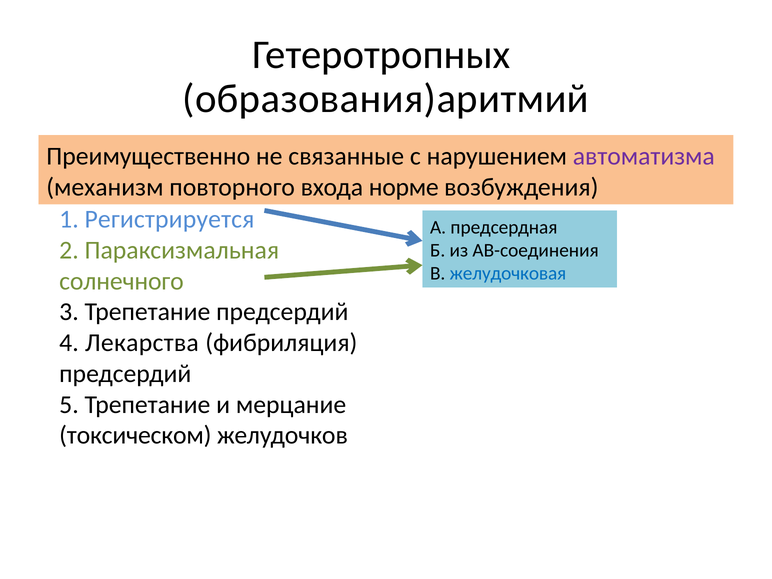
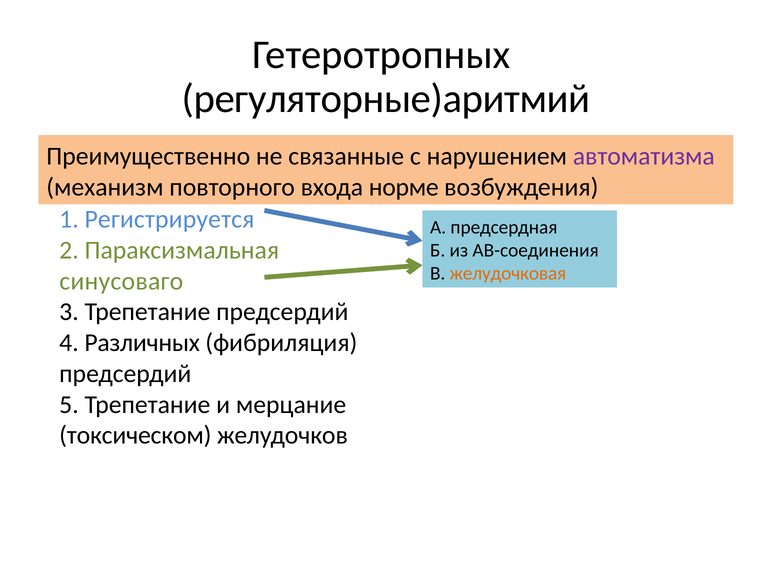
образования)аритмий: образования)аритмий -> регуляторные)аритмий (386, 99)
желудочковая colour: blue -> orange (508, 273)
солнечного: солнечного -> синусоваго (121, 281)
Лекарства: Лекарства -> Различных (142, 343)
